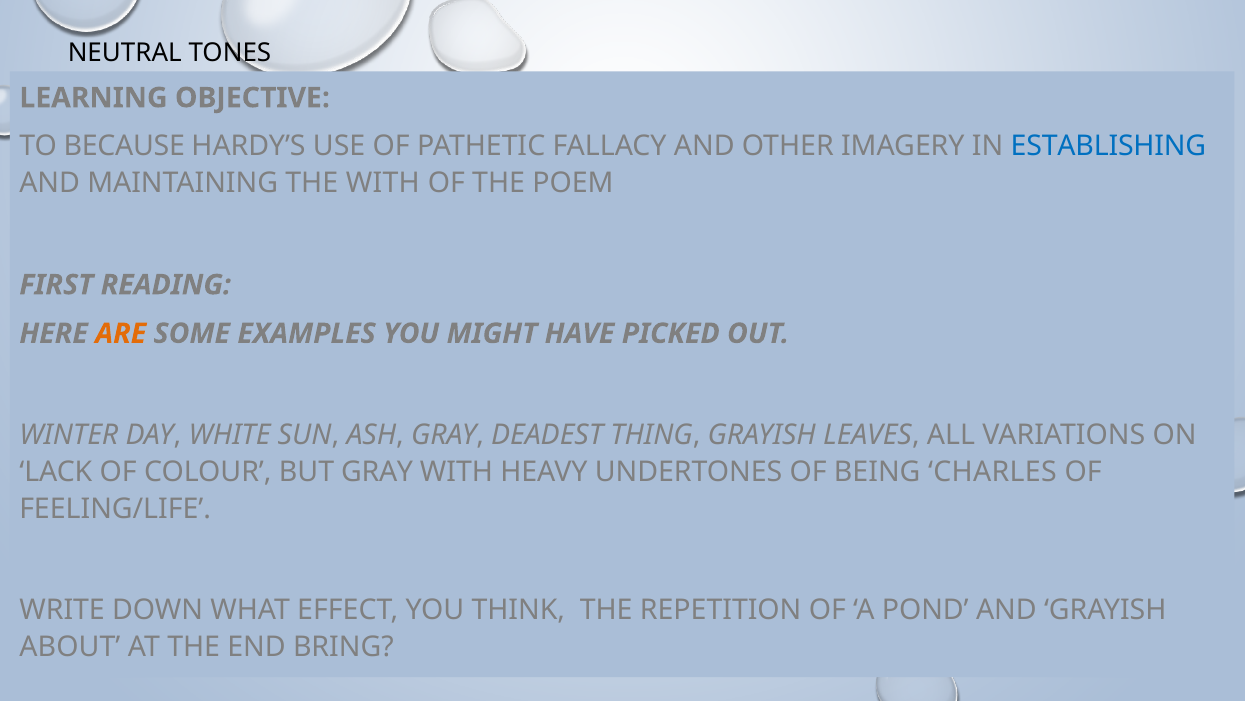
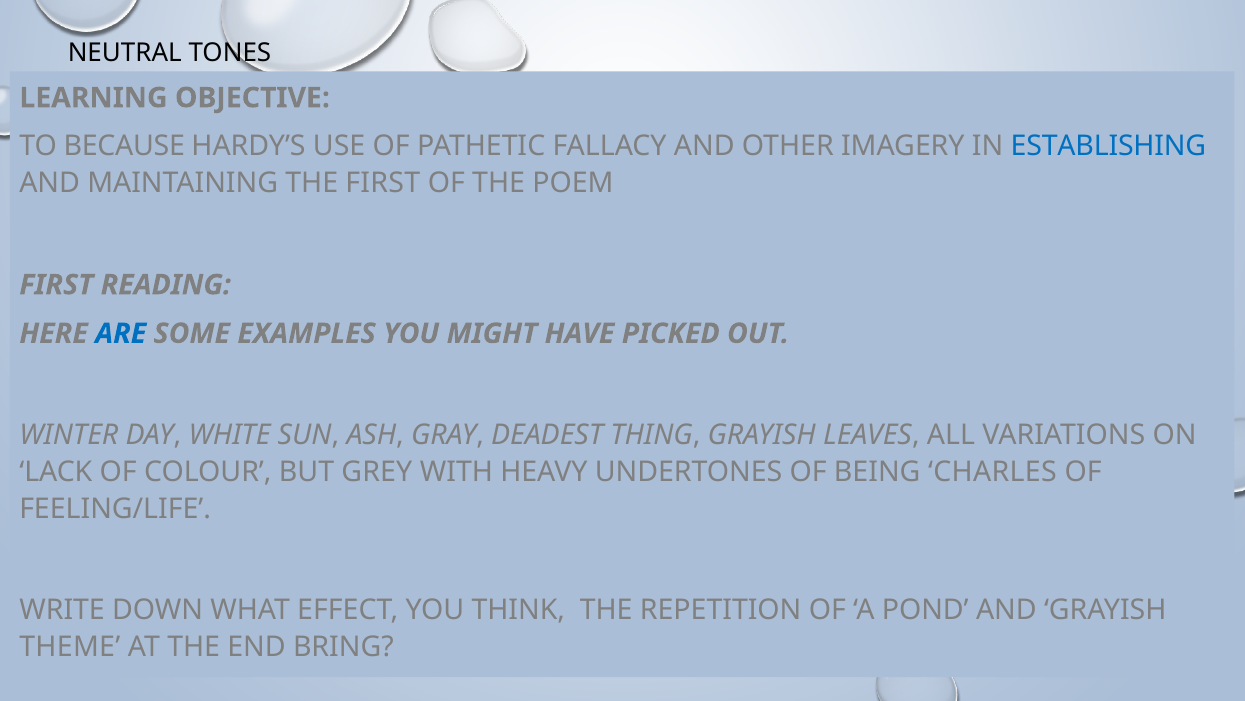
THE WITH: WITH -> FIRST (383, 183)
ARE colour: orange -> blue (121, 333)
BUT GRAY: GRAY -> GREY (377, 471)
ABOUT: ABOUT -> THEME (70, 647)
